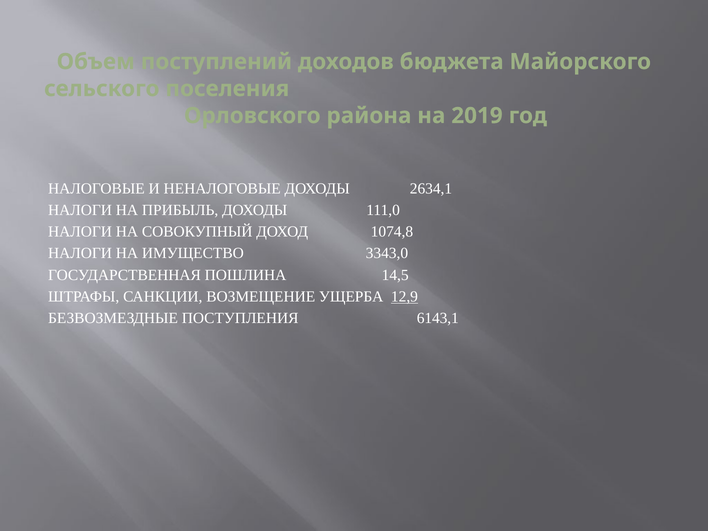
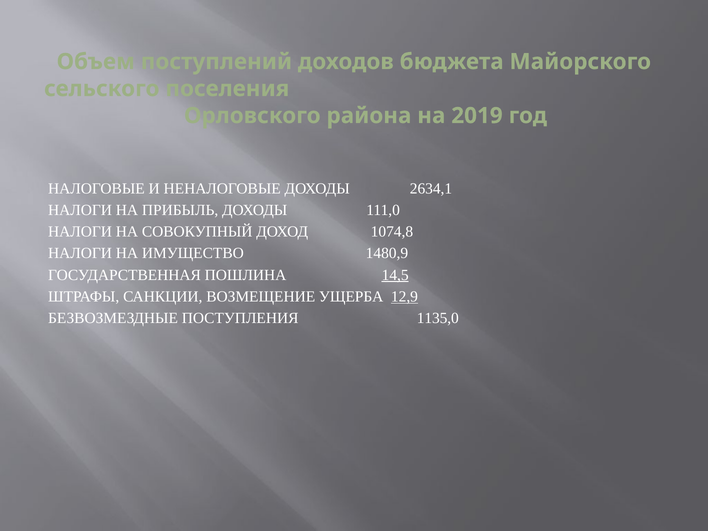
3343,0: 3343,0 -> 1480,9 (387, 253)
14,5 underline: none -> present (395, 275)
6143,1: 6143,1 -> 1135,0 (438, 318)
